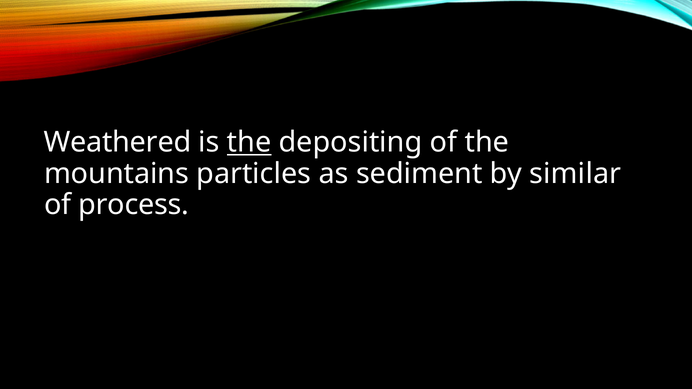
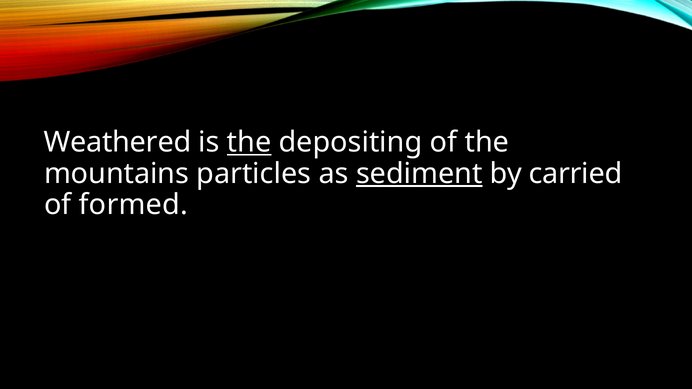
sediment underline: none -> present (419, 174)
similar: similar -> carried (576, 174)
process: process -> formed (133, 205)
